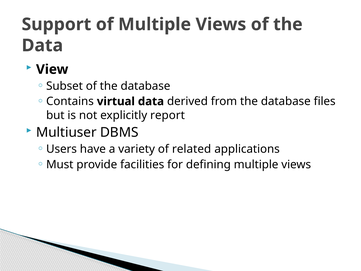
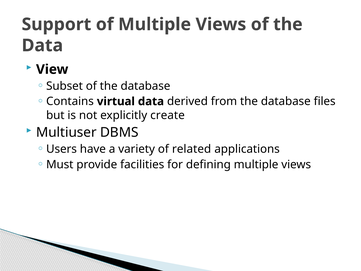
report: report -> create (168, 115)
